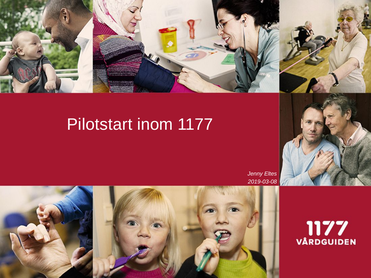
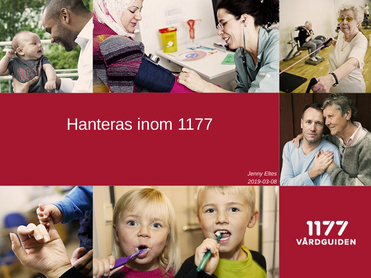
Pilotstart: Pilotstart -> Hanteras (100, 125)
